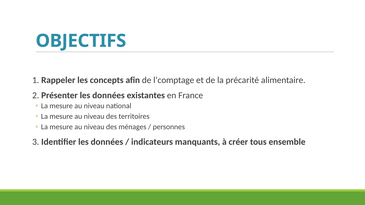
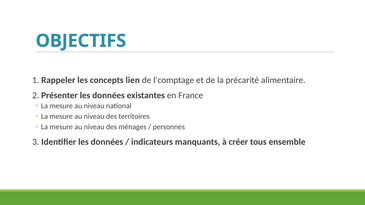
afin: afin -> lien (133, 80)
